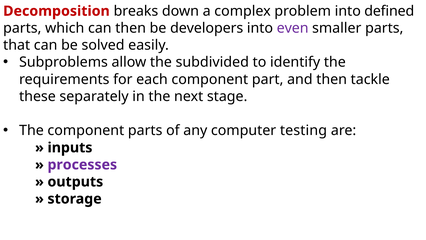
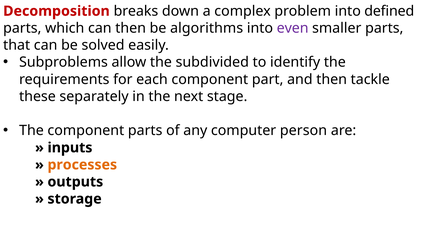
developers: developers -> algorithms (207, 28)
testing: testing -> person (303, 130)
processes colour: purple -> orange (82, 164)
